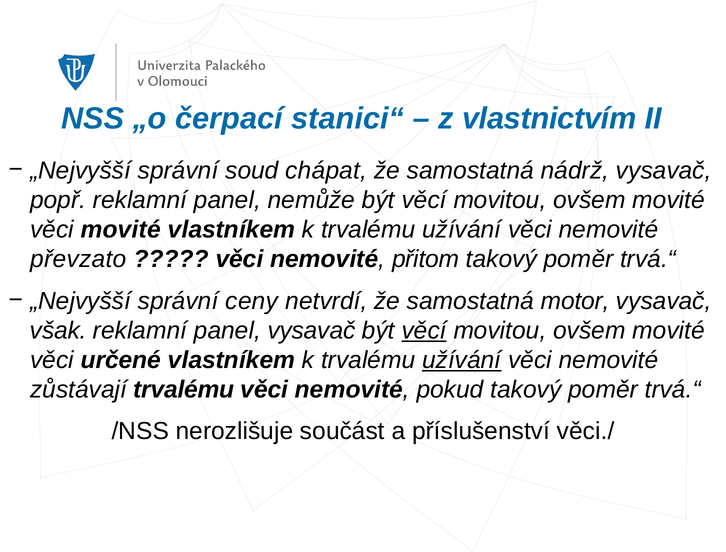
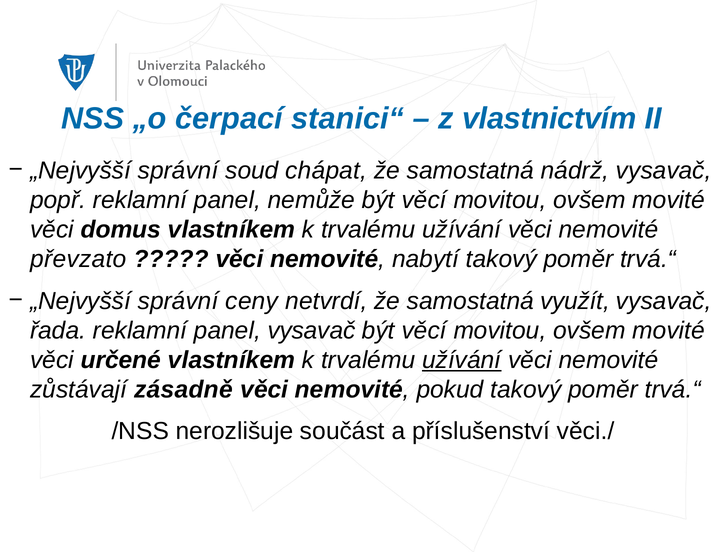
věci movité: movité -> domus (121, 230)
přitom: přitom -> nabytí (425, 259)
motor: motor -> využít (575, 301)
však: však -> řada (58, 330)
věcí underline: present -> none (424, 330)
zůstávají trvalému: trvalému -> zásadně (184, 389)
